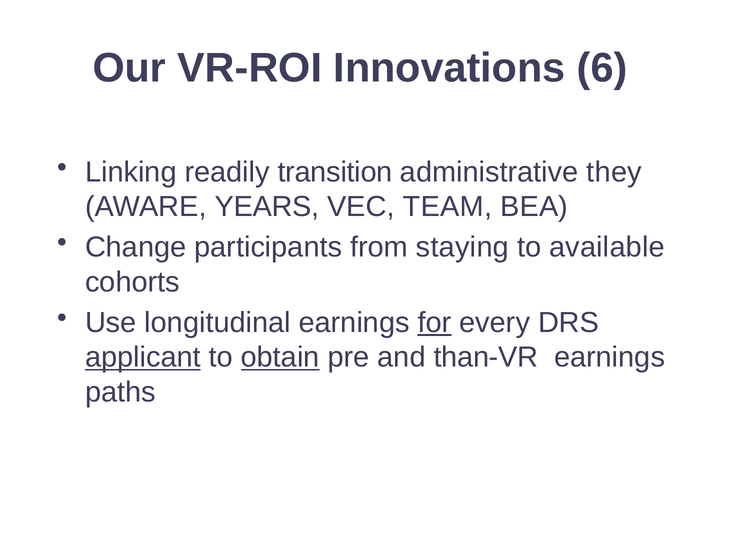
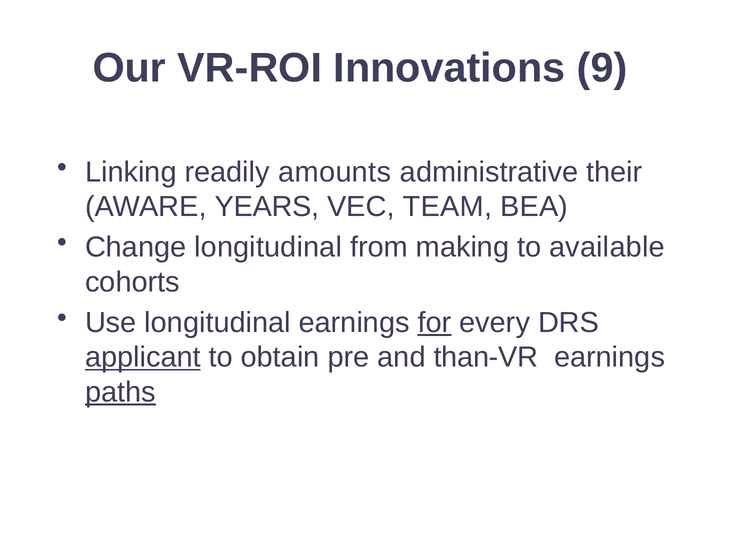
6: 6 -> 9 (602, 68)
transition: transition -> amounts (335, 172)
they: they -> their (614, 172)
Change participants: participants -> longitudinal (268, 247)
staying: staying -> making (463, 247)
obtain underline: present -> none (280, 357)
paths underline: none -> present (120, 392)
